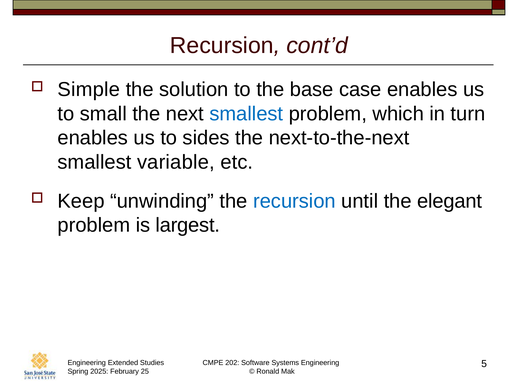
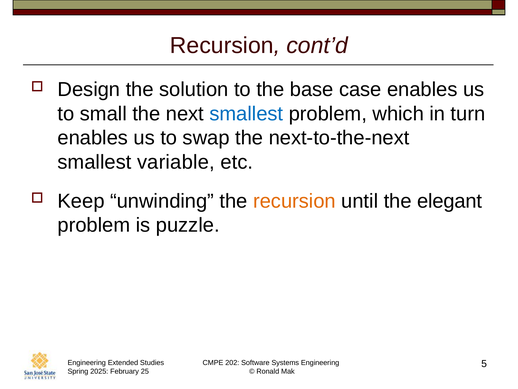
Simple: Simple -> Design (89, 89)
sides: sides -> swap (206, 138)
recursion colour: blue -> orange (294, 201)
largest: largest -> puzzle (188, 225)
